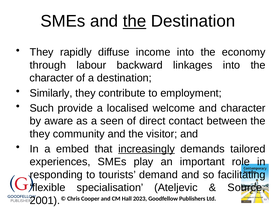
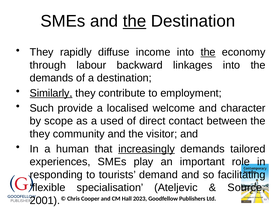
the underline: none -> present (208, 52)
character: character -> demands (52, 78)
Similarly underline: none -> present (51, 93)
aware: aware -> scope (59, 121)
seen: seen -> used (112, 121)
embed: embed -> human (73, 149)
